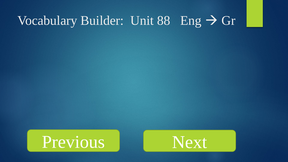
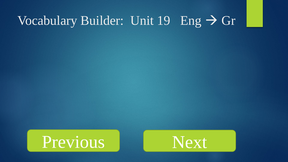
88: 88 -> 19 (164, 21)
